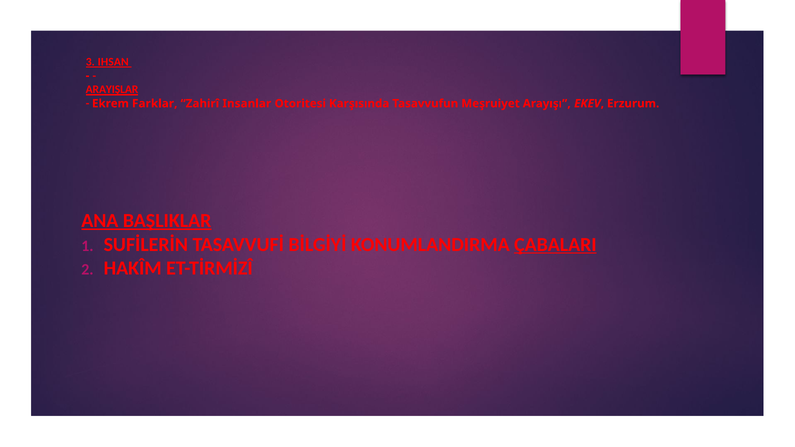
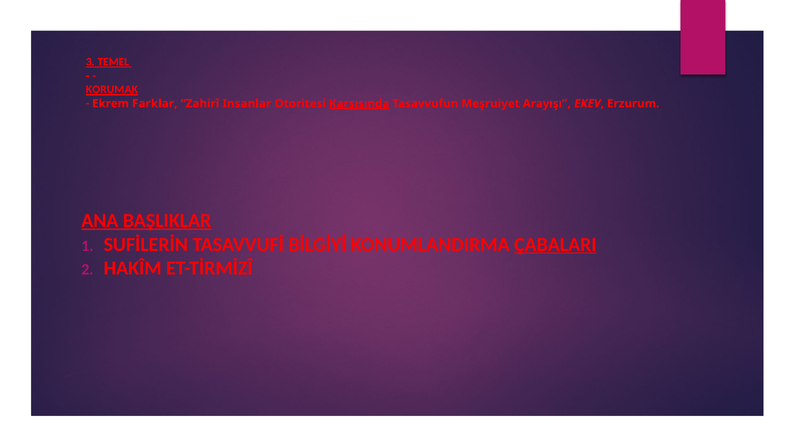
IHSAN: IHSAN -> TEMEL (113, 62)
ARAYIŞLAR: ARAYIŞLAR -> KORUMAK (112, 90)
Karşısında underline: none -> present (359, 104)
